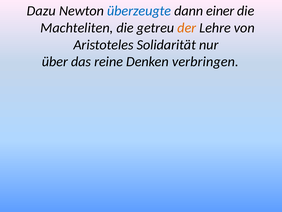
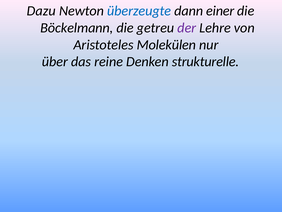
Machteliten: Machteliten -> Böckelmann (77, 28)
der colour: orange -> purple (187, 28)
Solidarität: Solidarität -> Molekülen (166, 45)
verbringen: verbringen -> strukturelle (206, 62)
